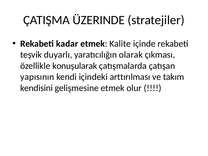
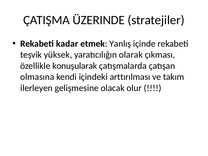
Kalite: Kalite -> Yanlış (120, 44)
duyarlı: duyarlı -> yüksek (58, 55)
yapısının: yapısının -> olmasına (37, 77)
kendisini: kendisini -> ilerleyen (36, 88)
gelişmesine etmek: etmek -> olacak (113, 88)
